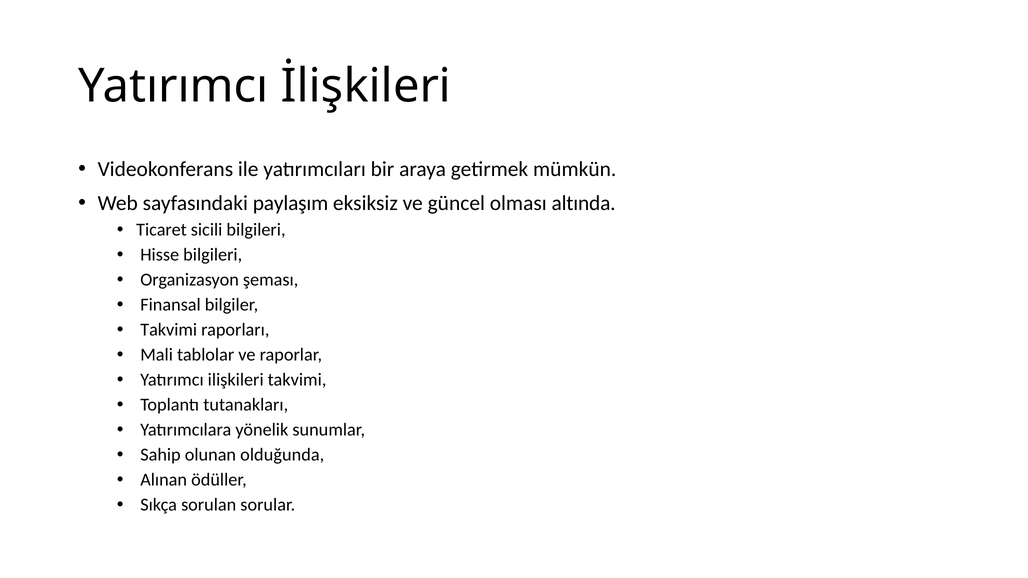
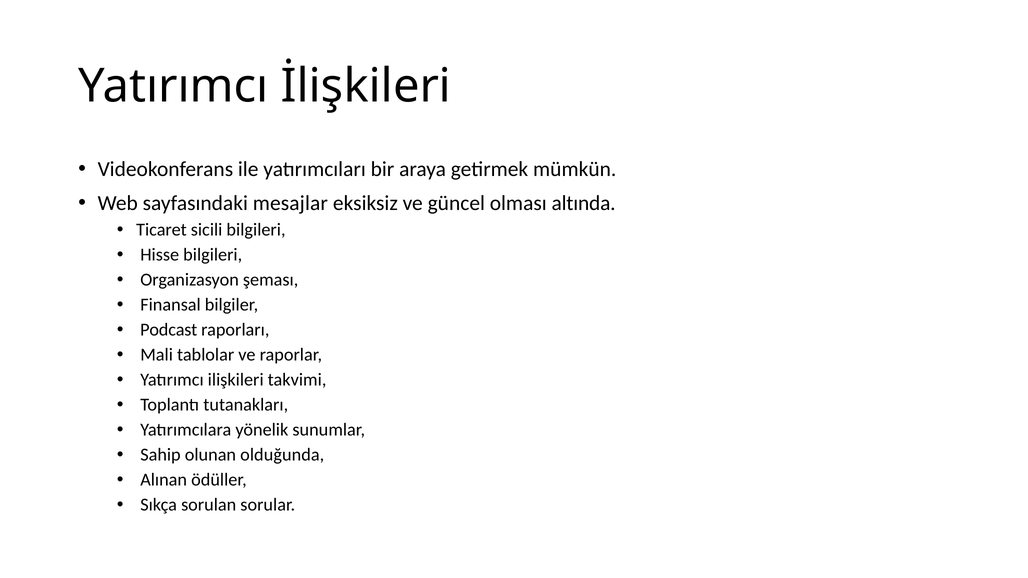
paylaşım: paylaşım -> mesajlar (290, 203)
Takvimi: Takvimi -> Podcast (169, 330)
